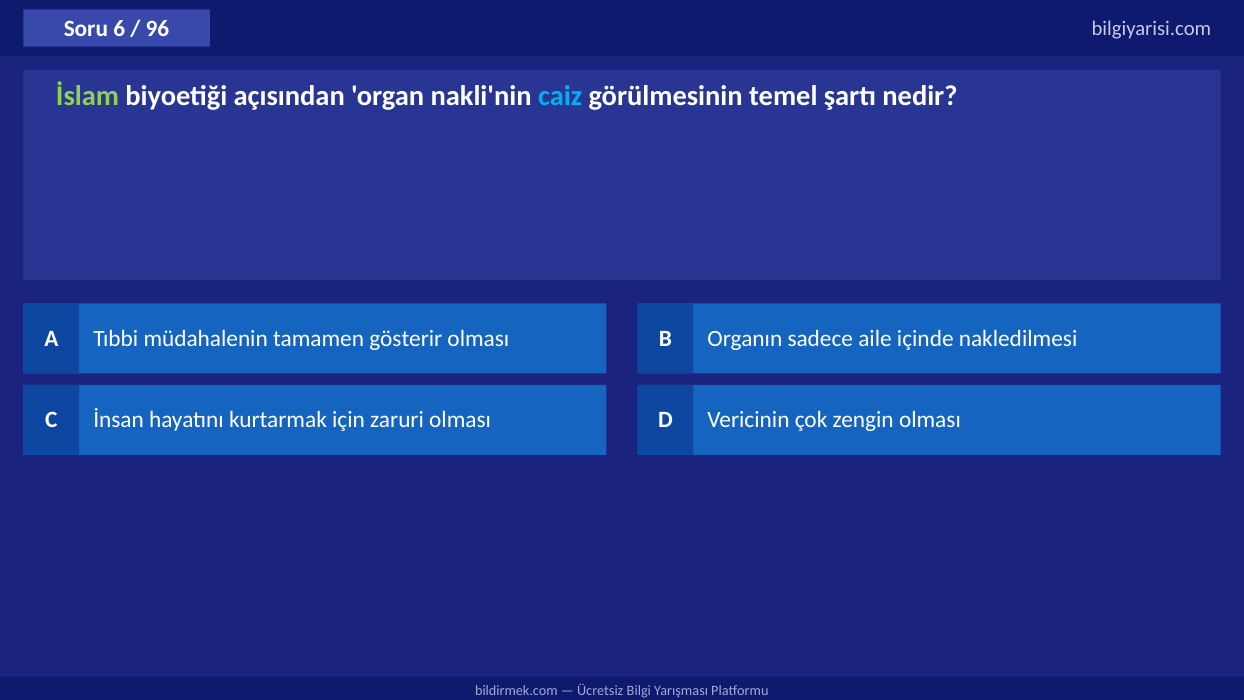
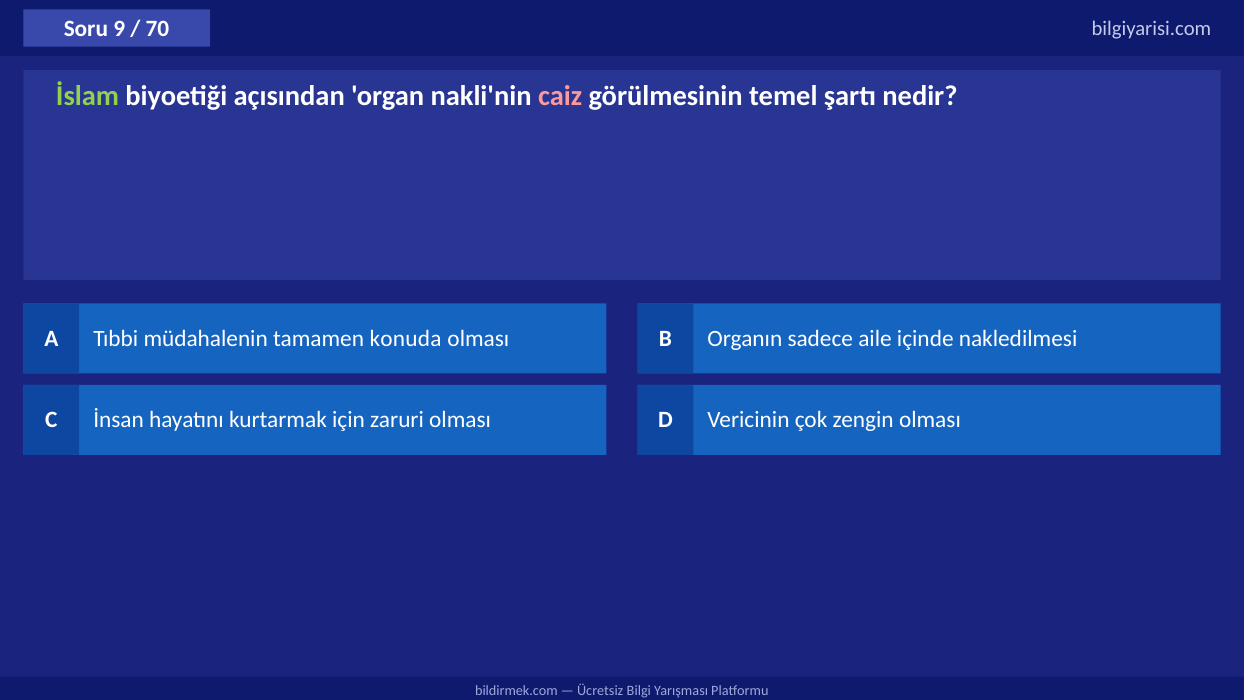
6: 6 -> 9 (119, 28)
96: 96 -> 70 (157, 28)
caiz colour: light blue -> pink (560, 96)
gösterir: gösterir -> konuda (406, 339)
